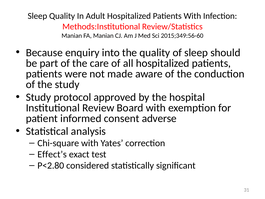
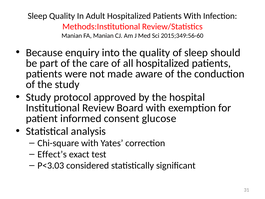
adverse: adverse -> glucose (159, 118)
P<2.80: P<2.80 -> P<3.03 (51, 165)
